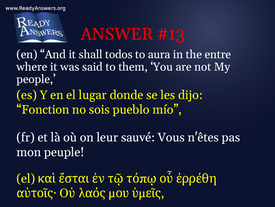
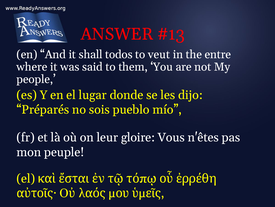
aura: aura -> veut (159, 54)
Fonction: Fonction -> Préparés (43, 109)
sauvé: sauvé -> gloire (138, 137)
